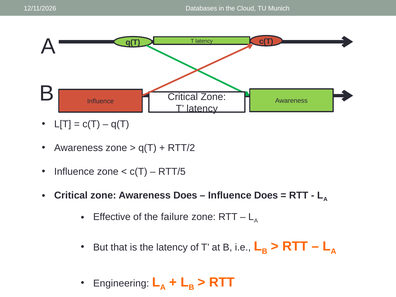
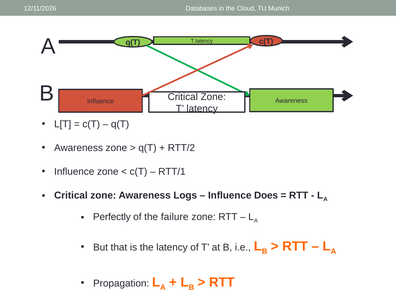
RTT/5: RTT/5 -> RTT/1 (172, 172)
Awareness Does: Does -> Logs (185, 195)
Effective: Effective -> Perfectly (112, 217)
Engineering: Engineering -> Propagation (121, 283)
